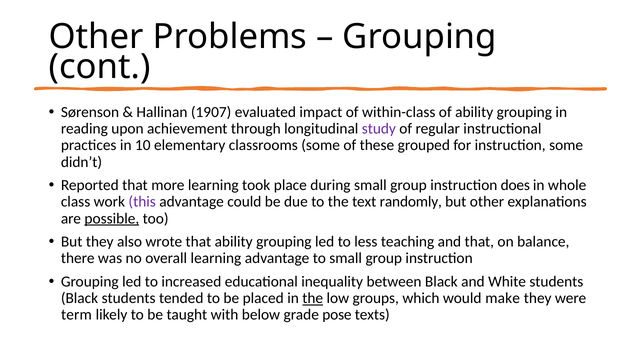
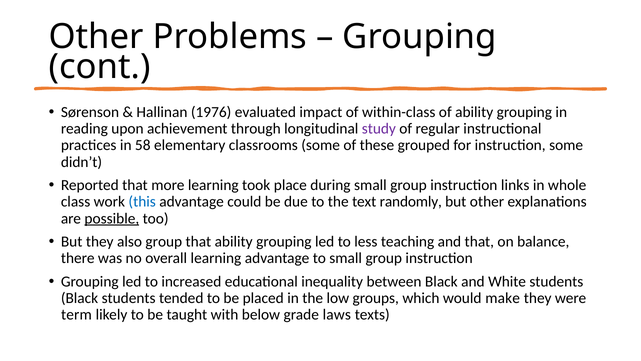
1907: 1907 -> 1976 (211, 112)
10: 10 -> 58 (143, 145)
does: does -> links (515, 185)
this colour: purple -> blue (142, 202)
also wrote: wrote -> group (164, 241)
the underline: present -> none (313, 298)
pose: pose -> laws (337, 314)
